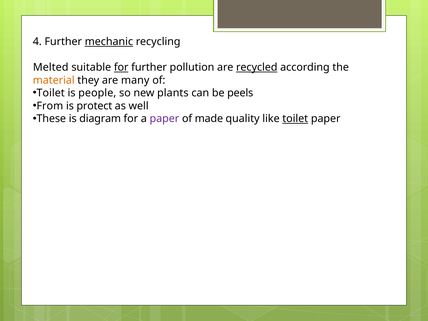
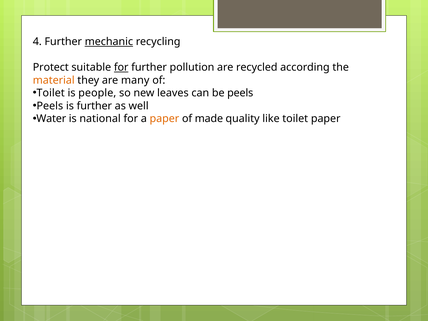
Melted: Melted -> Protect (51, 67)
recycled underline: present -> none (257, 67)
plants: plants -> leaves (173, 93)
From: From -> Peels (50, 106)
is protect: protect -> further (94, 106)
These: These -> Water (51, 119)
diagram: diagram -> national (100, 119)
paper colour: purple -> orange (164, 119)
toilet underline: present -> none (295, 119)
